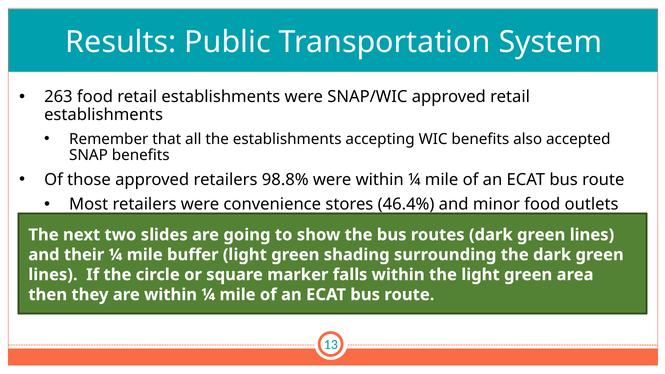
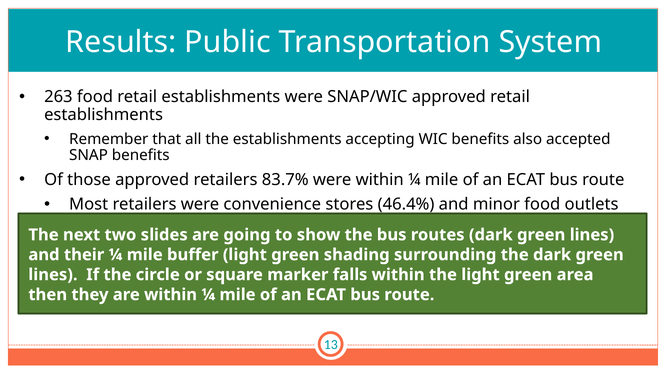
98.8%: 98.8% -> 83.7% (285, 180)
